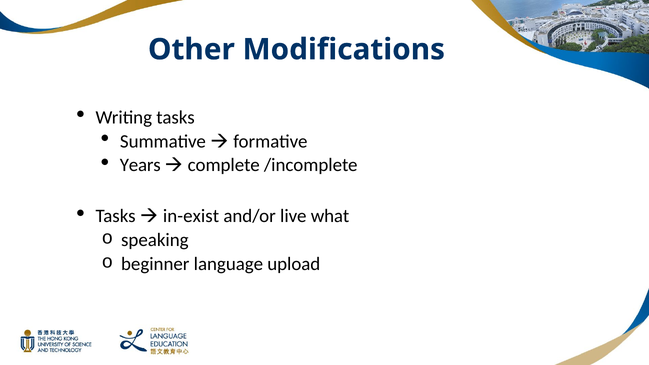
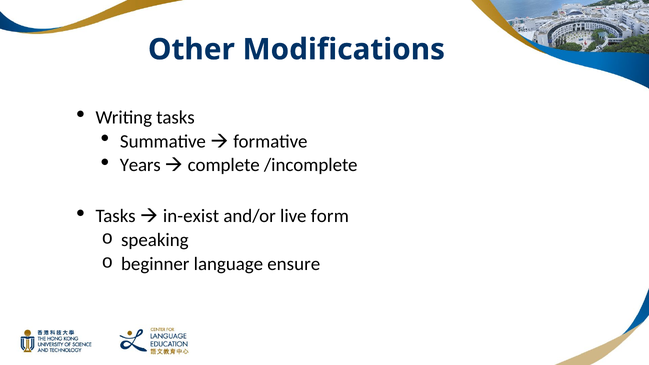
what: what -> form (330, 216)
upload: upload -> ensure (294, 264)
